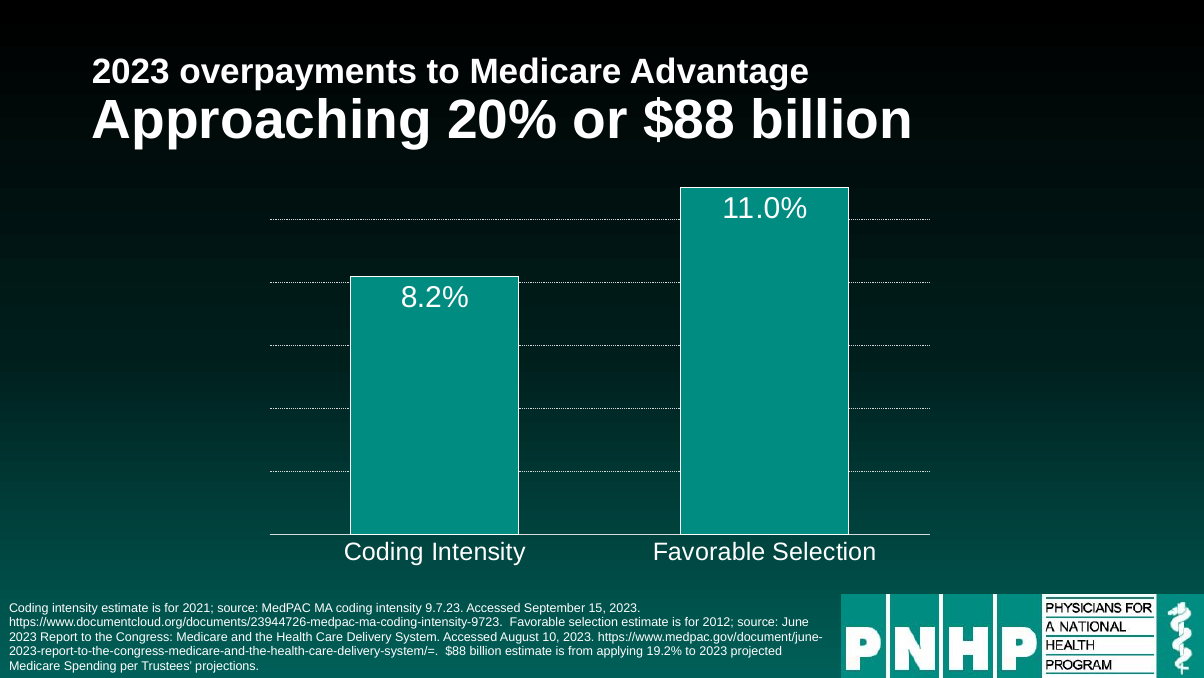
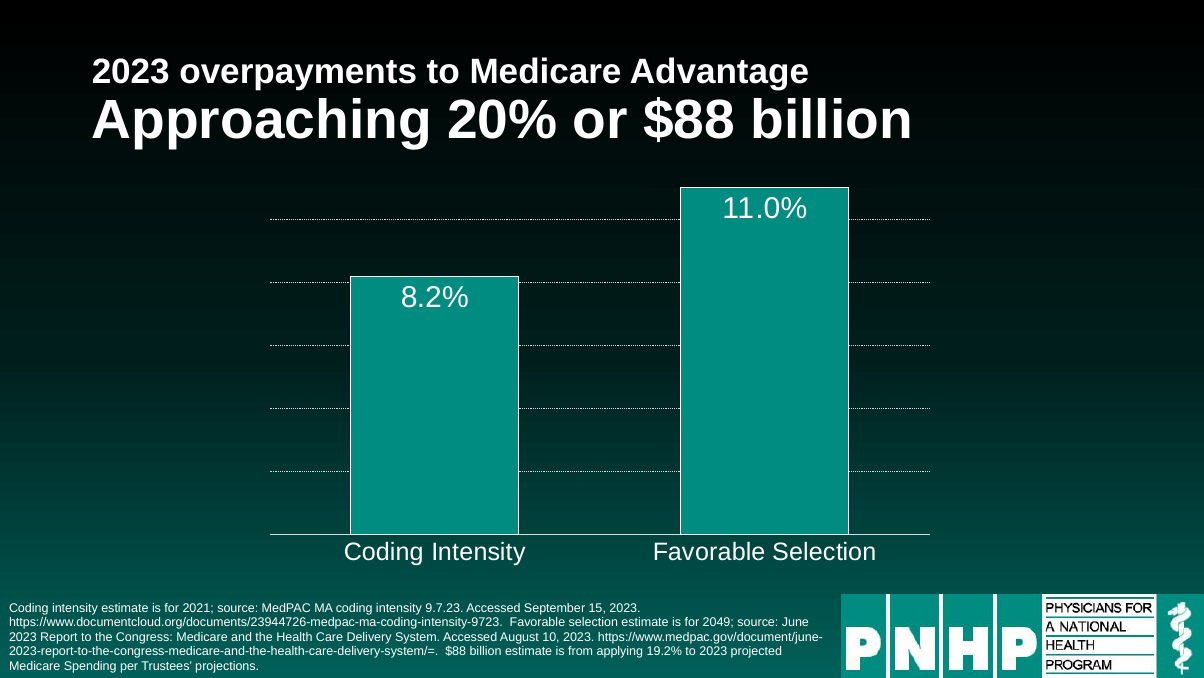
2012: 2012 -> 2049 (718, 622)
